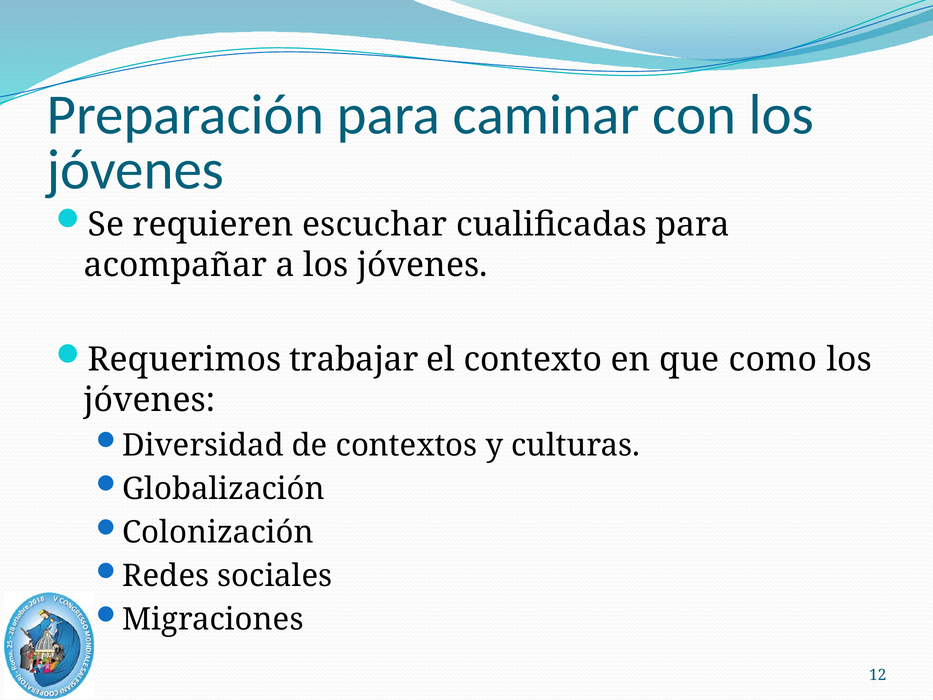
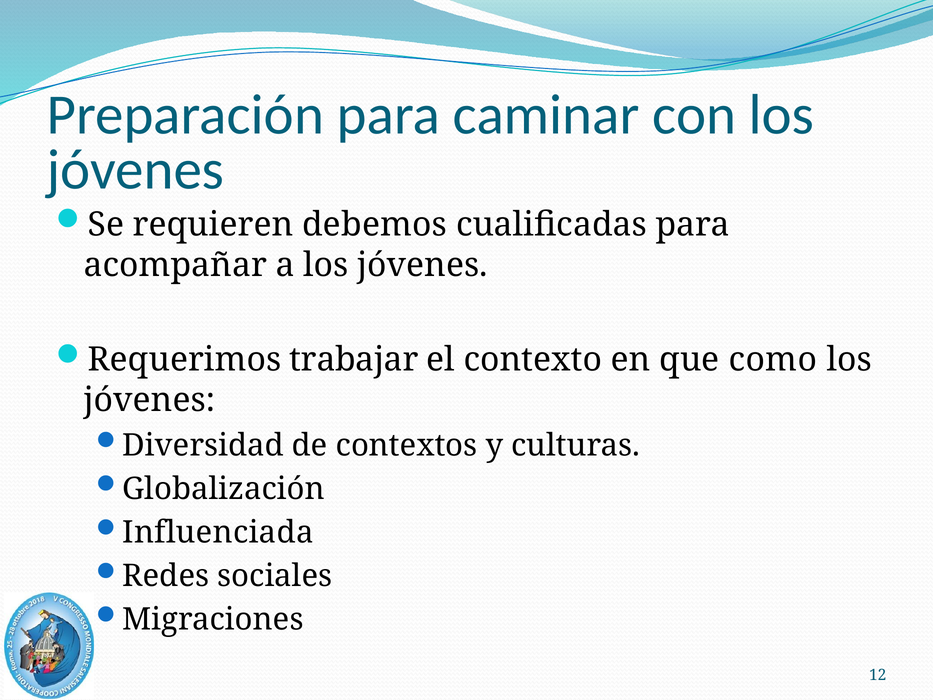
escuchar: escuchar -> debemos (375, 225)
Colonización: Colonización -> Influenciada (218, 532)
